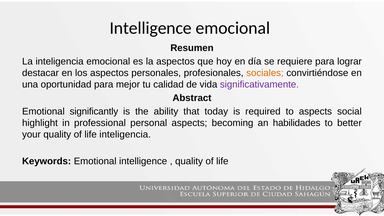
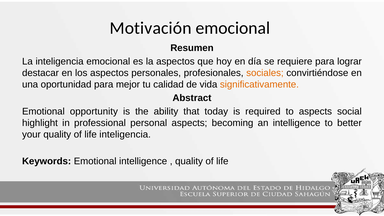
Intelligence: Intelligence -> Motivación (151, 28)
significativamente colour: purple -> orange (259, 85)
significantly: significantly -> opportunity (94, 111)
an habilidades: habilidades -> intelligence (297, 123)
